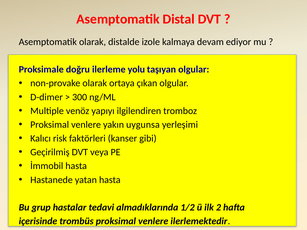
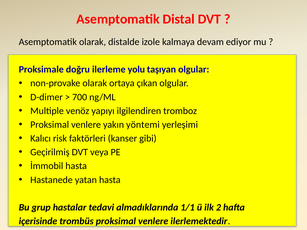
300: 300 -> 700 (80, 97)
uygunsa: uygunsa -> yöntemi (143, 125)
1/2: 1/2 -> 1/1 (188, 208)
